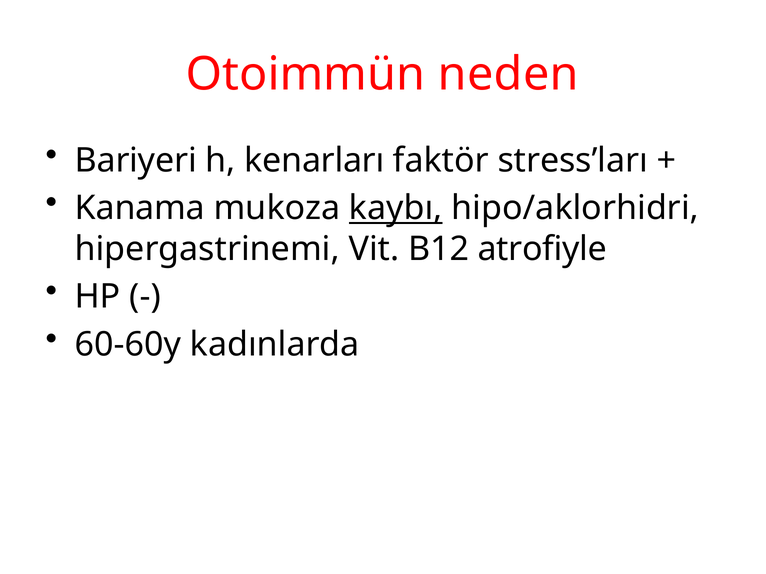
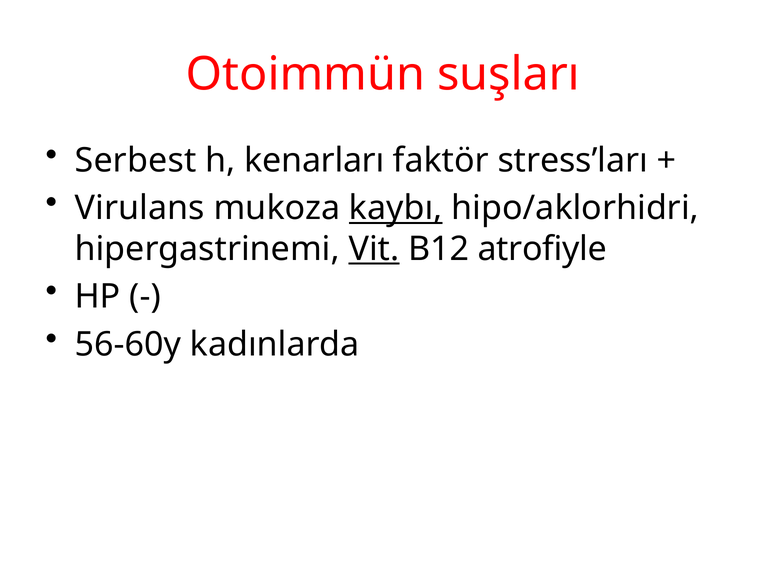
neden: neden -> suşları (509, 74)
Bariyeri: Bariyeri -> Serbest (136, 161)
Kanama: Kanama -> Virulans (140, 208)
Vit underline: none -> present (374, 249)
60-60y: 60-60y -> 56-60y (128, 345)
